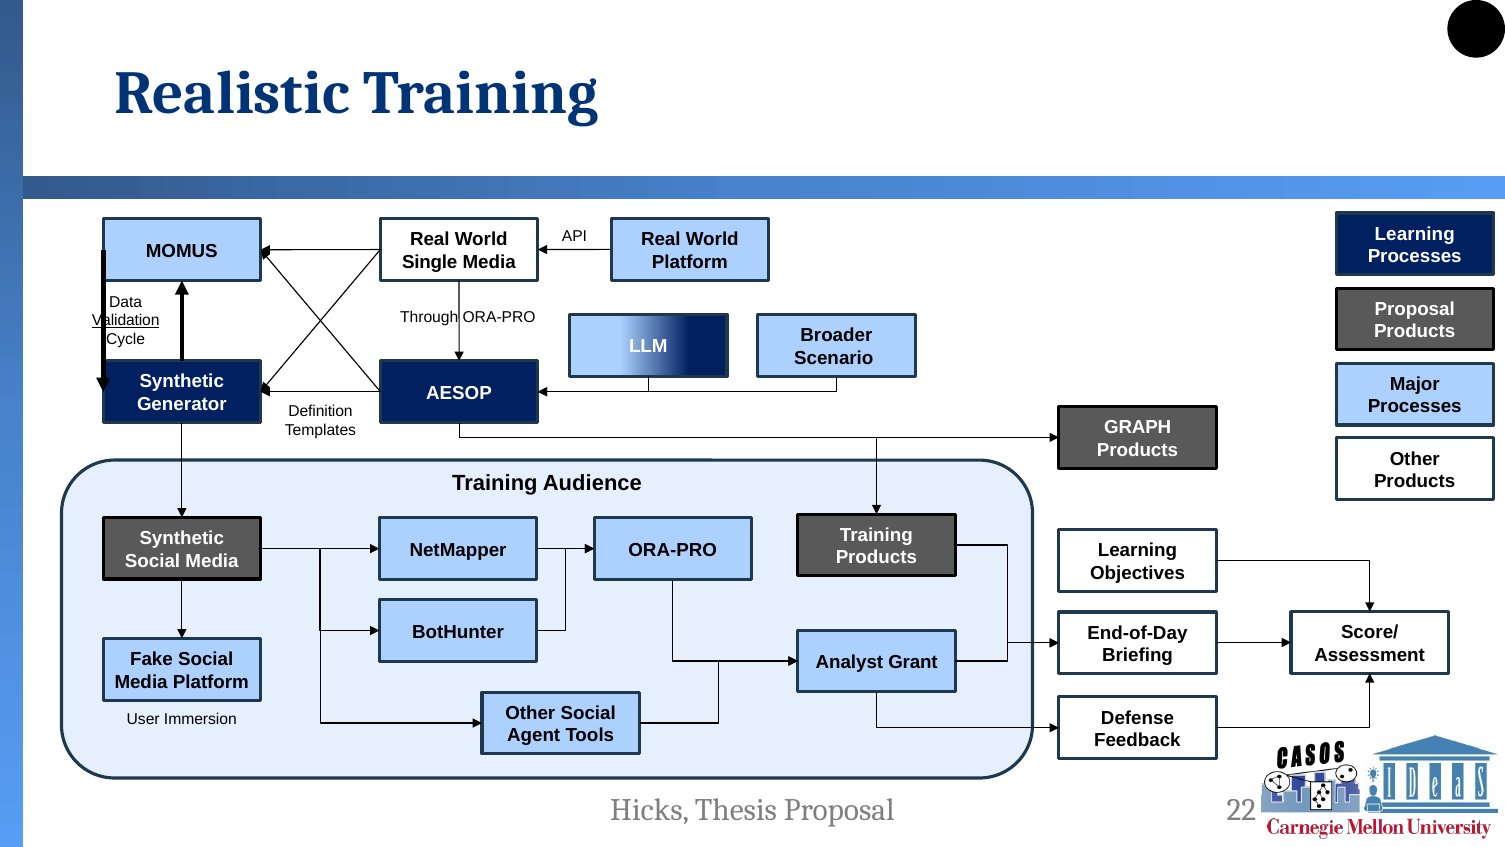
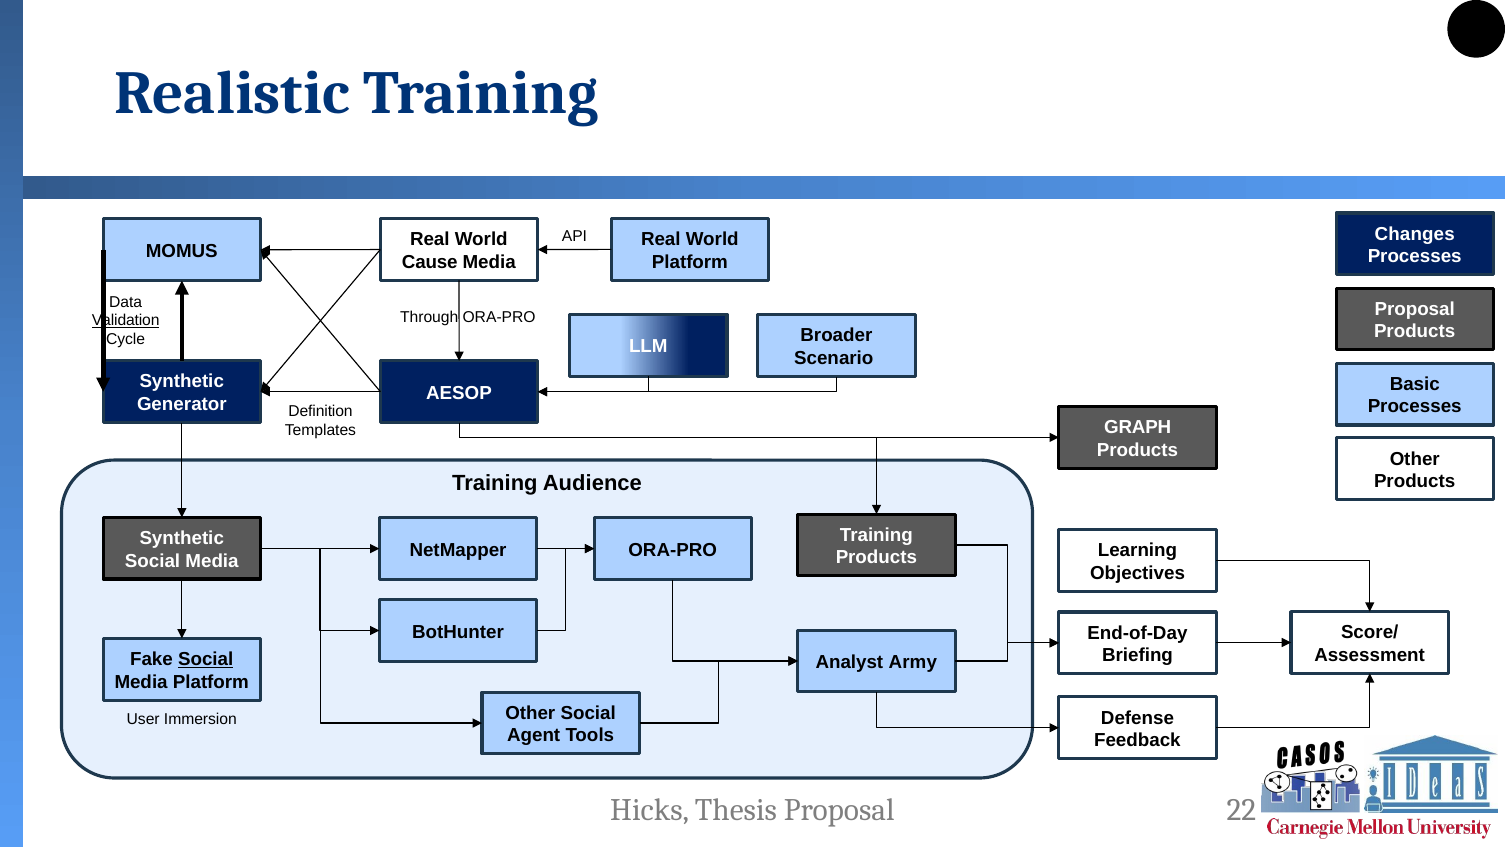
Learning: Learning -> Changes (1415, 234)
Single: Single -> Cause (430, 262)
Major: Major -> Basic (1415, 384)
Social underline: none -> present (206, 659)
Grant: Grant -> Army (913, 662)
